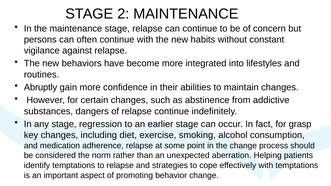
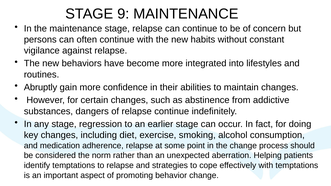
2: 2 -> 9 (123, 14)
grasp: grasp -> doing (300, 124)
